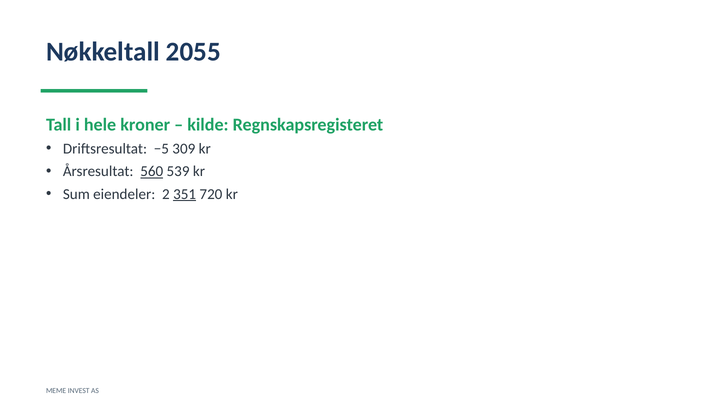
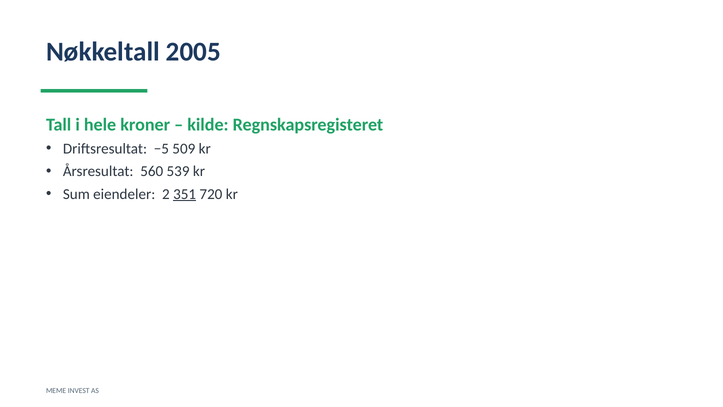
2055: 2055 -> 2005 (193, 52)
309: 309 -> 509 (184, 149)
560 underline: present -> none (152, 171)
